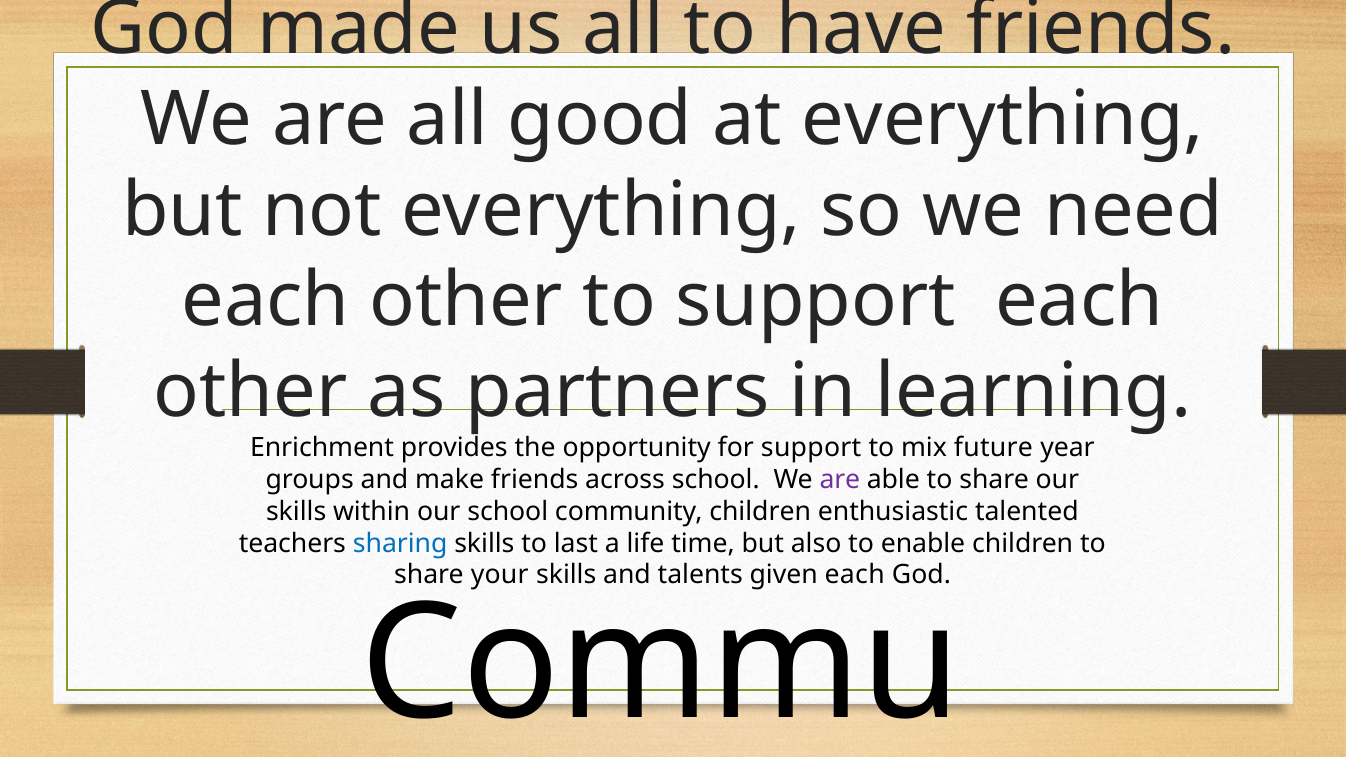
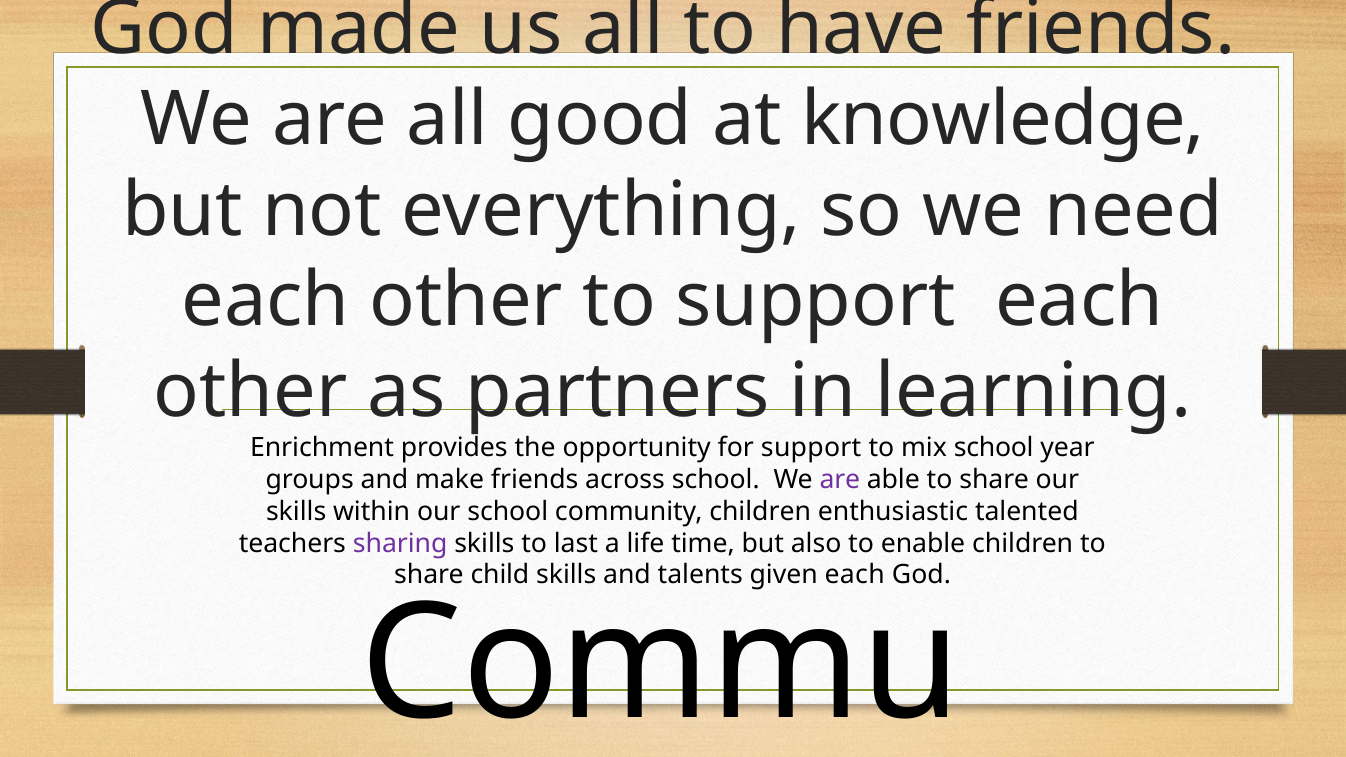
at everything: everything -> knowledge (1003, 119)
mix future: future -> school (994, 447)
sharing colour: blue -> purple (400, 543)
your: your -> child (500, 575)
